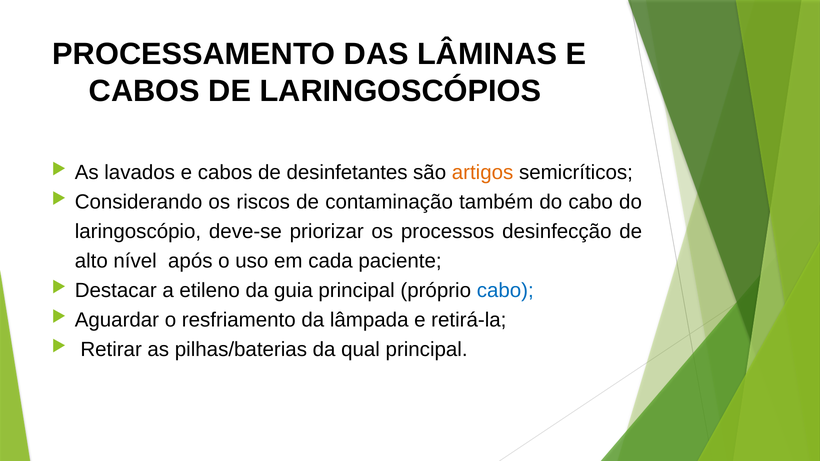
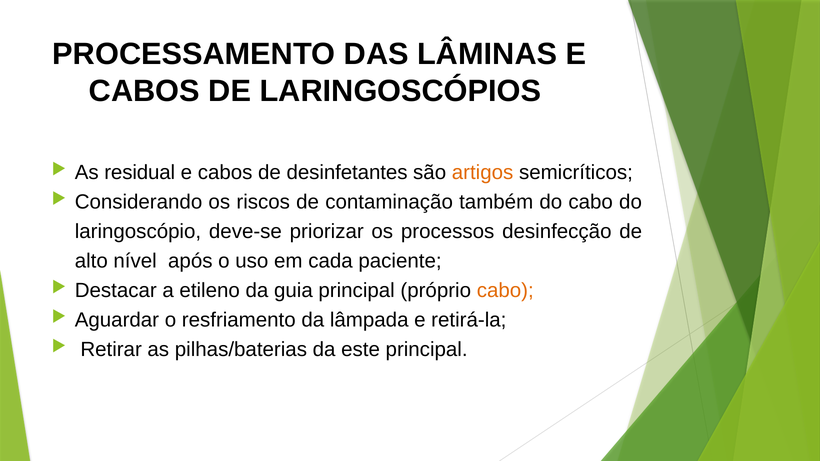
lavados: lavados -> residual (140, 172)
cabo colour: blue -> orange (505, 290)
qual: qual -> este (361, 350)
